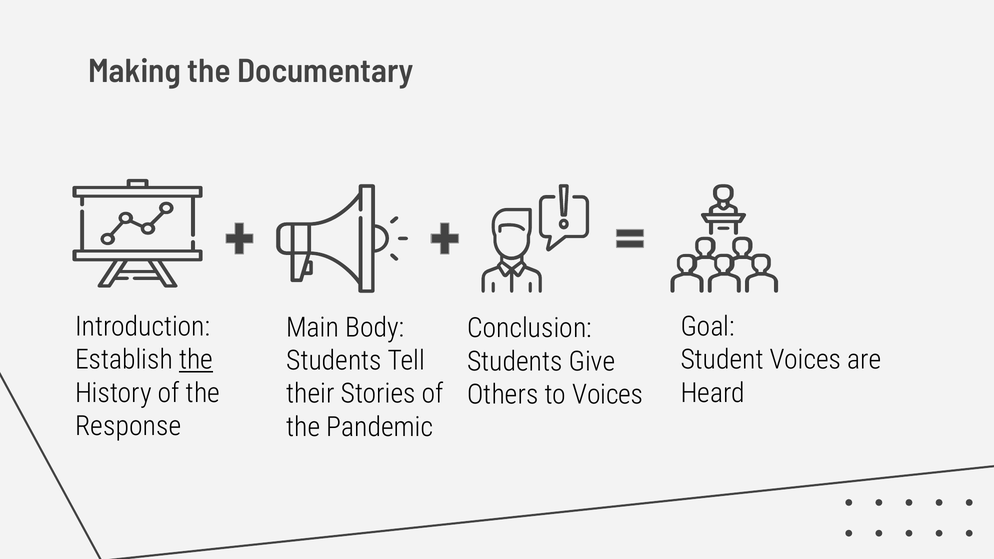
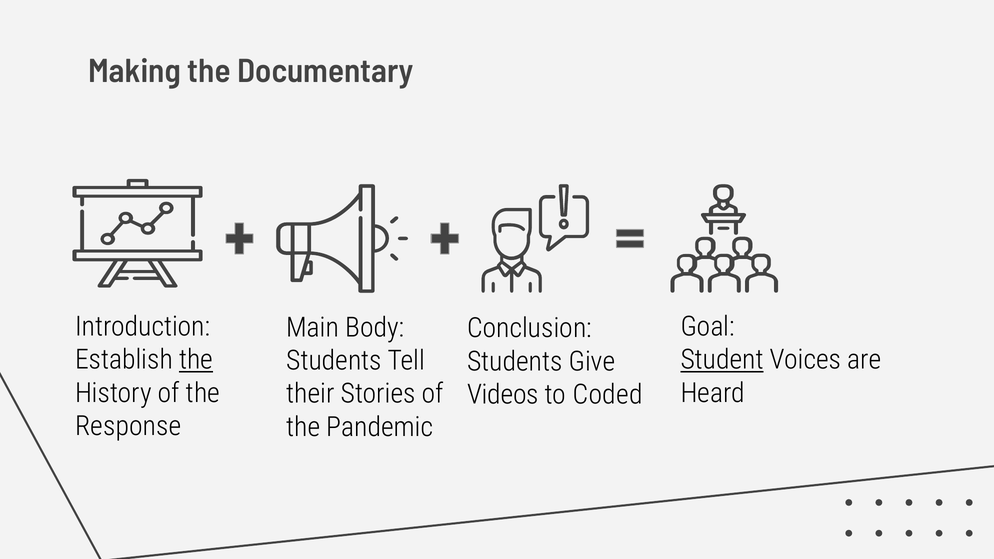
Student underline: none -> present (722, 360)
Others: Others -> Videos (503, 395)
to Voices: Voices -> Coded (608, 395)
